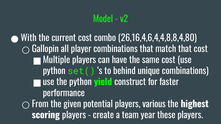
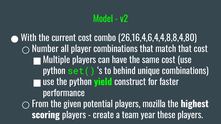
Gallopin: Gallopin -> Number (45, 49)
various: various -> mozilla (154, 104)
